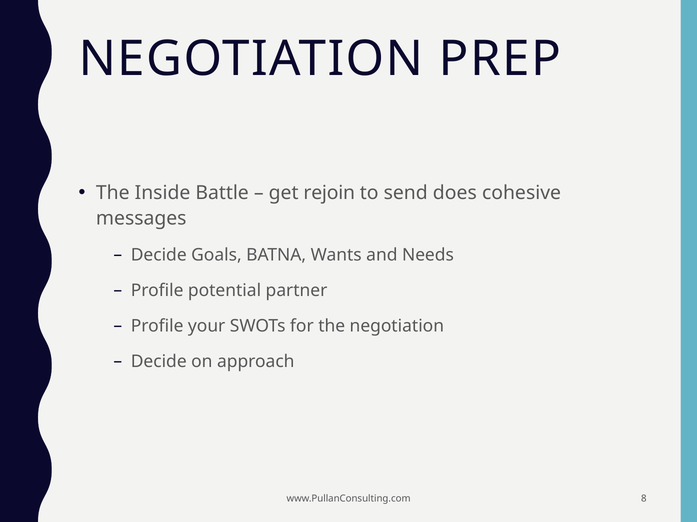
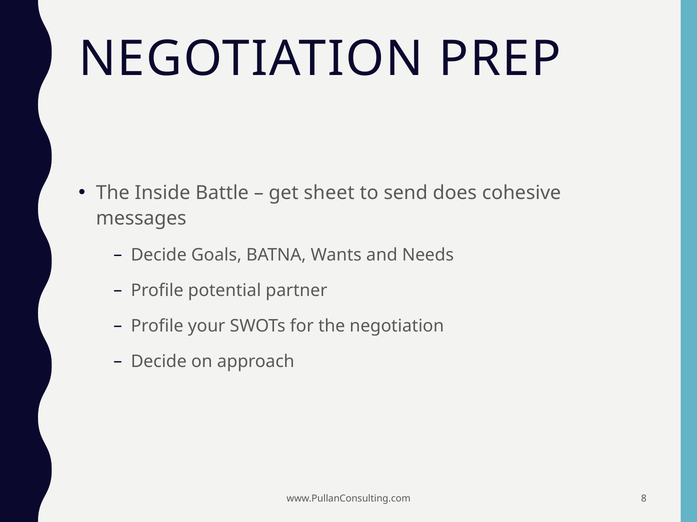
rejoin: rejoin -> sheet (329, 193)
